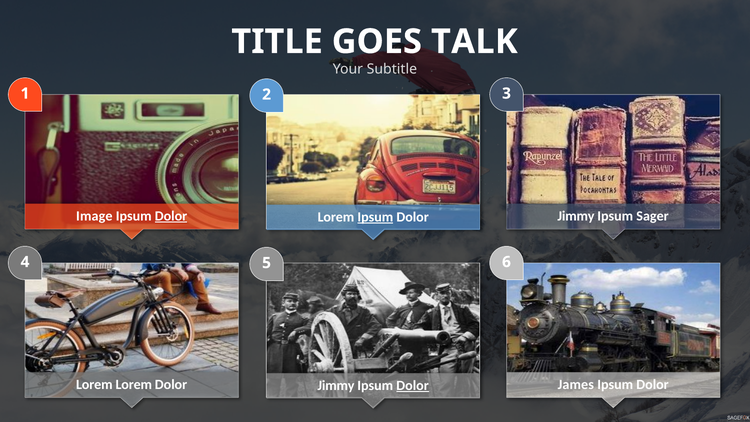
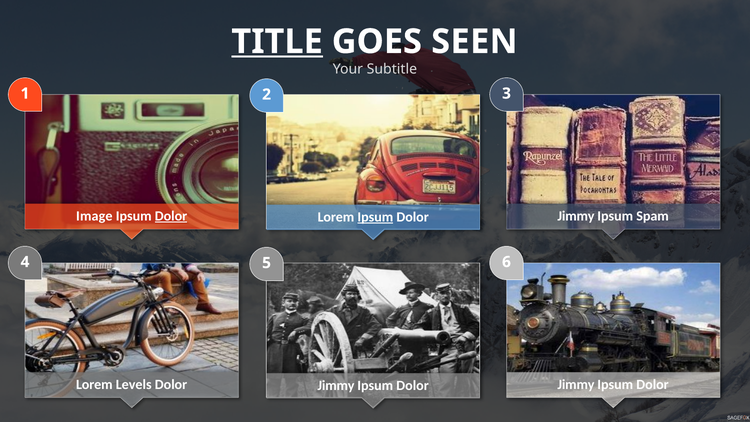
TITLE underline: none -> present (277, 42)
TALK: TALK -> SEEN (474, 42)
Sager: Sager -> Spam (653, 216)
Lorem Lorem: Lorem -> Levels (134, 384)
James: James -> Jimmy (576, 384)
Dolor underline: present -> none (413, 385)
